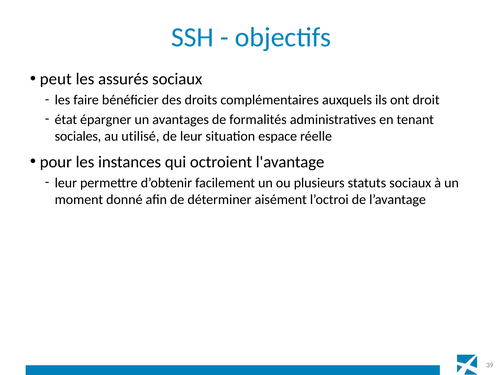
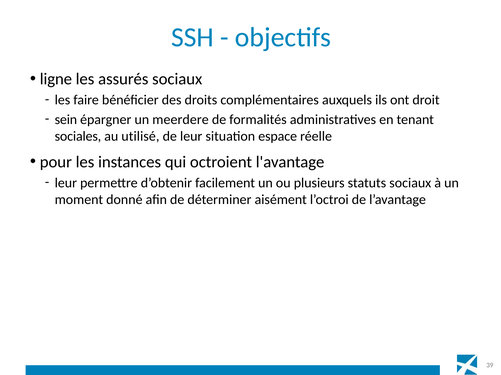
peut: peut -> ligne (56, 79)
état: état -> sein (66, 120)
avantages: avantages -> meerdere (181, 120)
